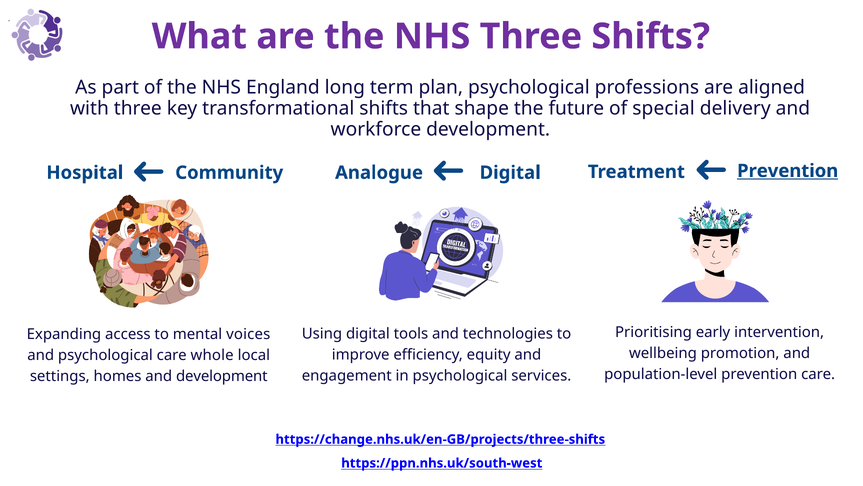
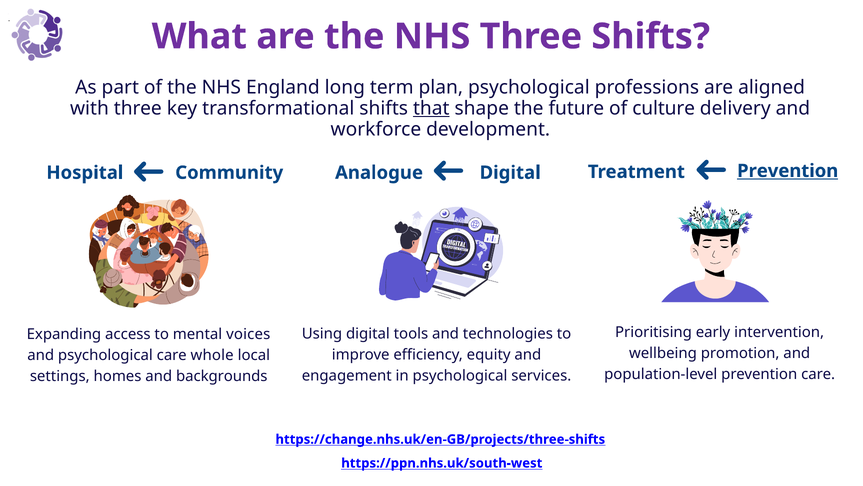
that underline: none -> present (431, 108)
special: special -> culture (664, 108)
and development: development -> backgrounds (222, 376)
